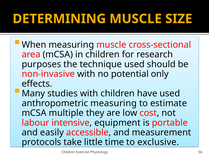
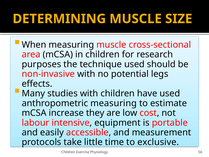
only: only -> legs (160, 74)
multiple: multiple -> increase (66, 113)
